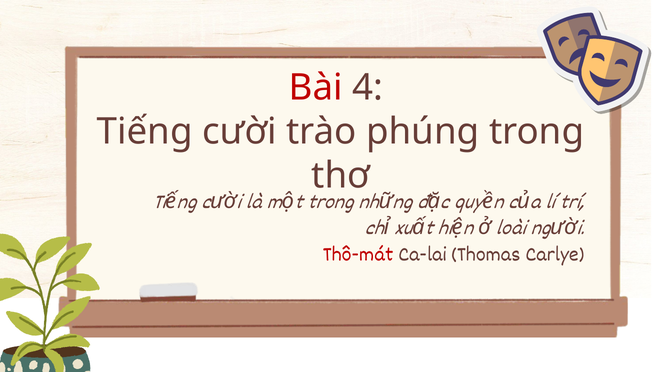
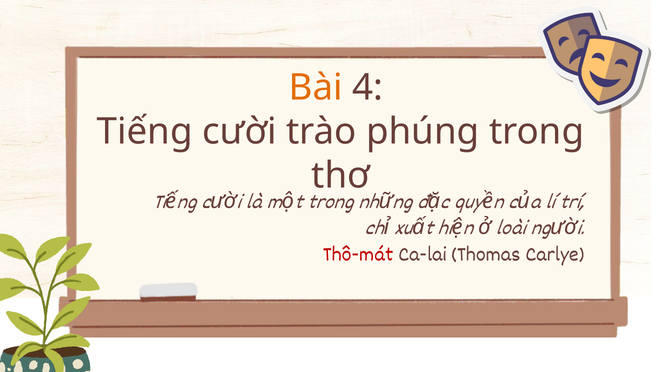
Bài colour: red -> orange (316, 88)
